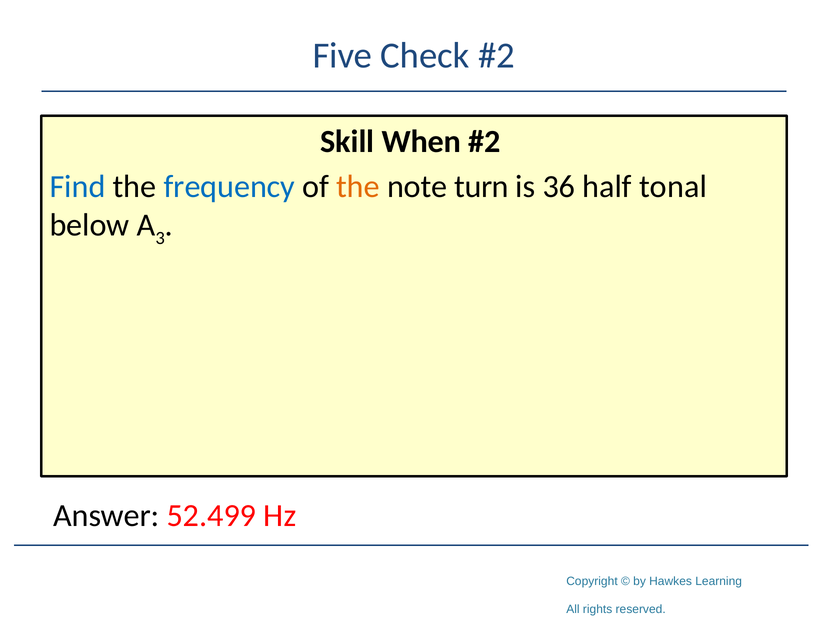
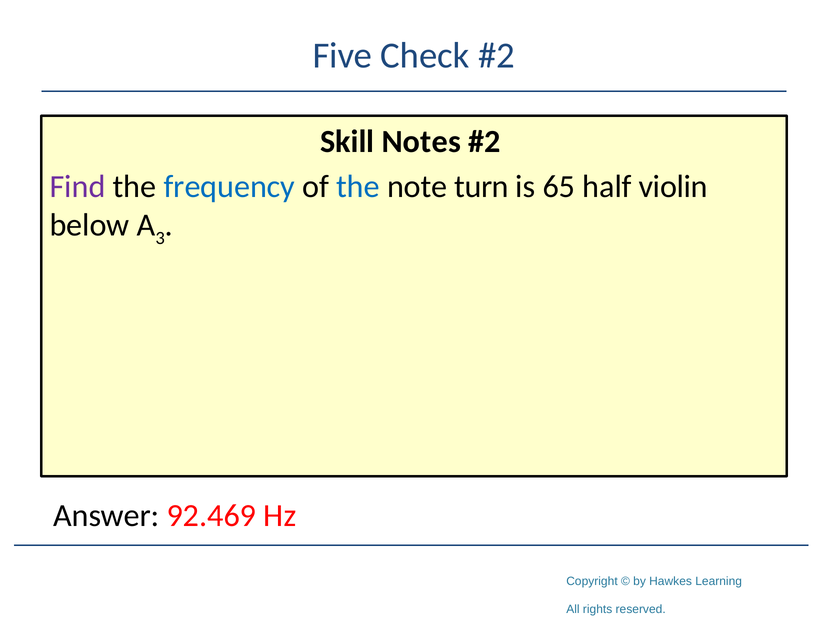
When: When -> Notes (421, 142)
Find colour: blue -> purple (77, 187)
the colour: orange -> blue (358, 187)
36: 36 -> 65 (559, 187)
tonal: tonal -> violin (673, 187)
52.499: 52.499 -> 92.469 (211, 516)
